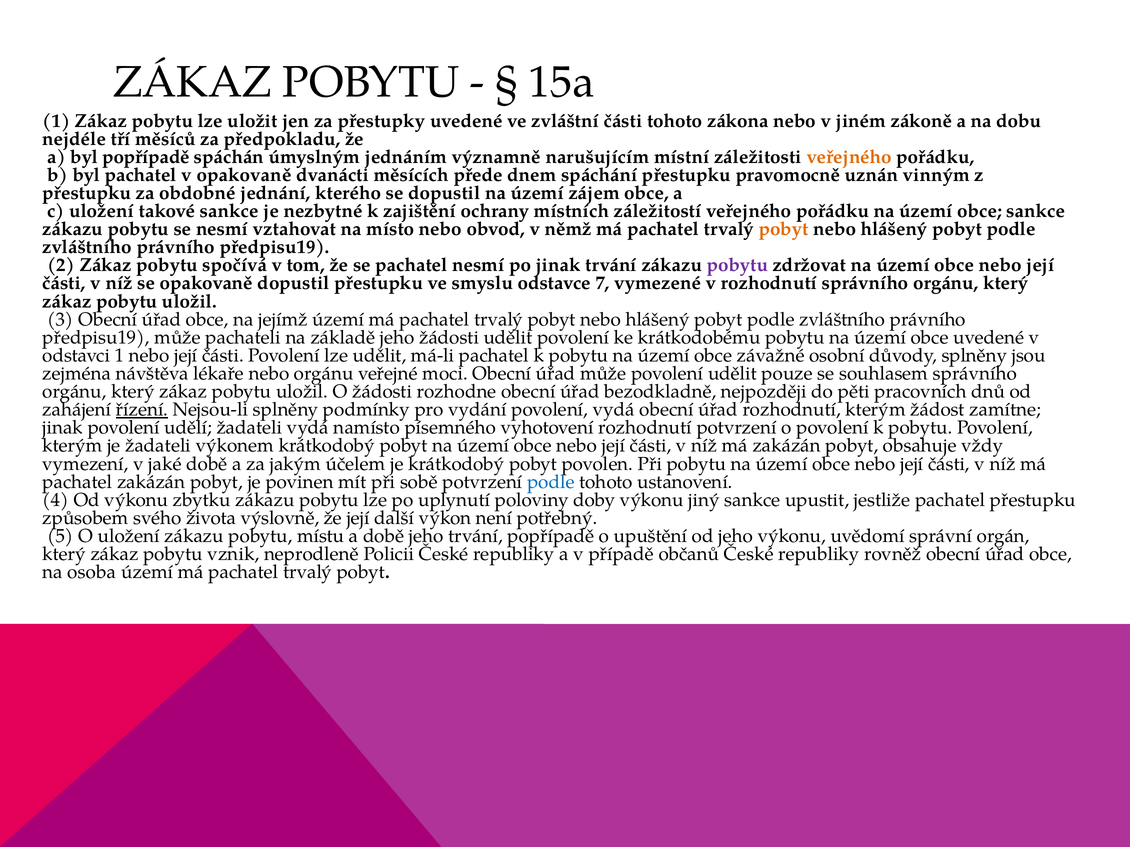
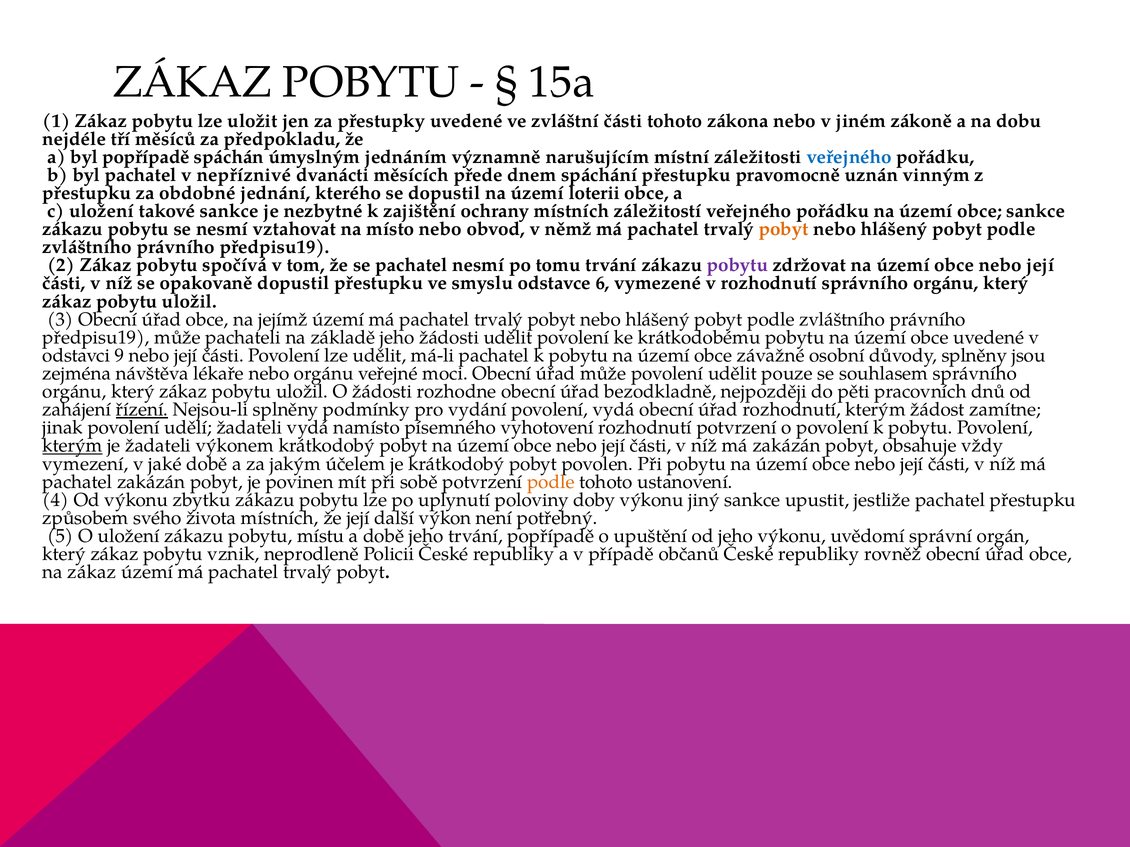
veřejného colour: orange -> blue (849, 157)
v opakovaně: opakovaně -> nepříznivé (244, 175)
zájem: zájem -> loterii (594, 193)
po jinak: jinak -> tomu (558, 265)
7: 7 -> 6 (603, 283)
odstavci 1: 1 -> 9 (120, 356)
kterým underline: none -> present (72, 446)
podle colour: blue -> orange (551, 482)
života výslovně: výslovně -> místních (280, 518)
na osoba: osoba -> zákaz (92, 572)
